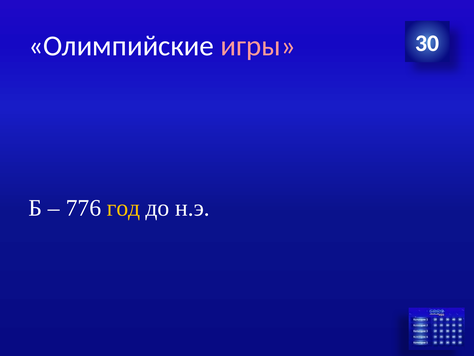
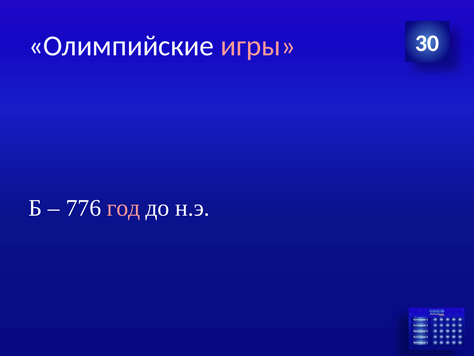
год colour: yellow -> pink (123, 208)
